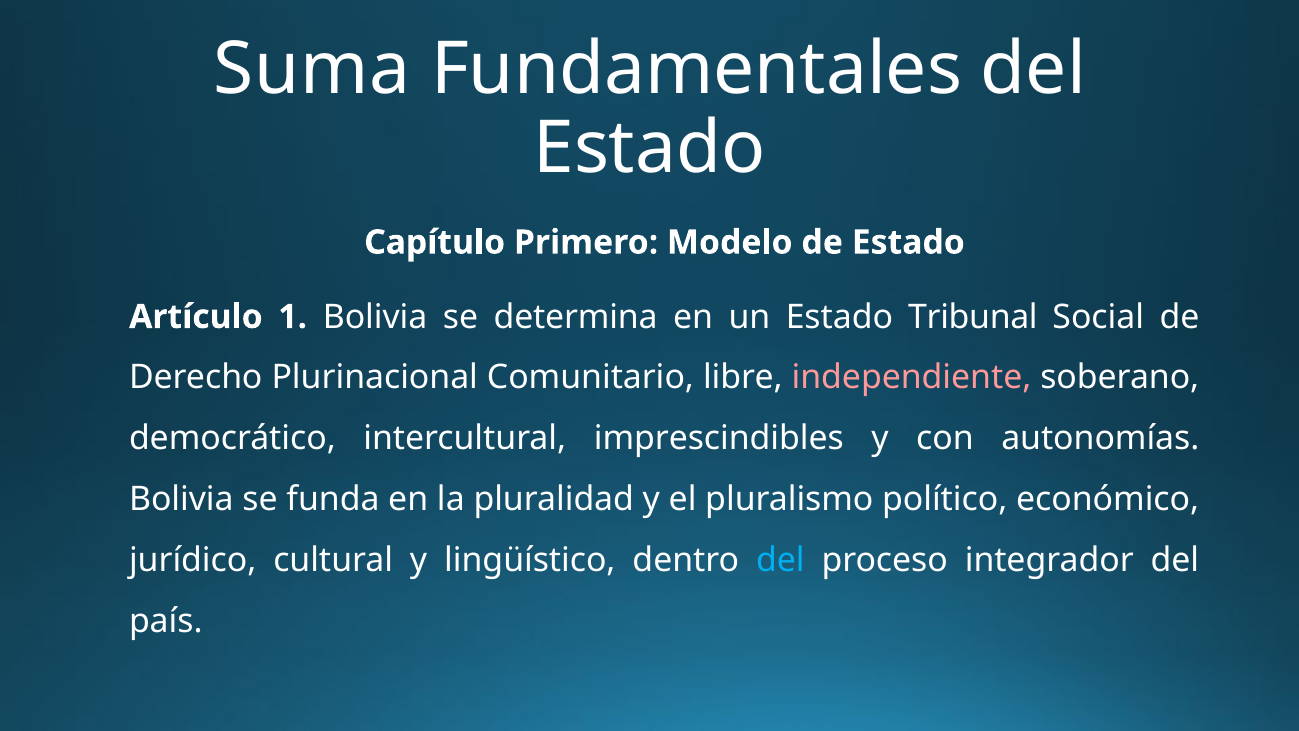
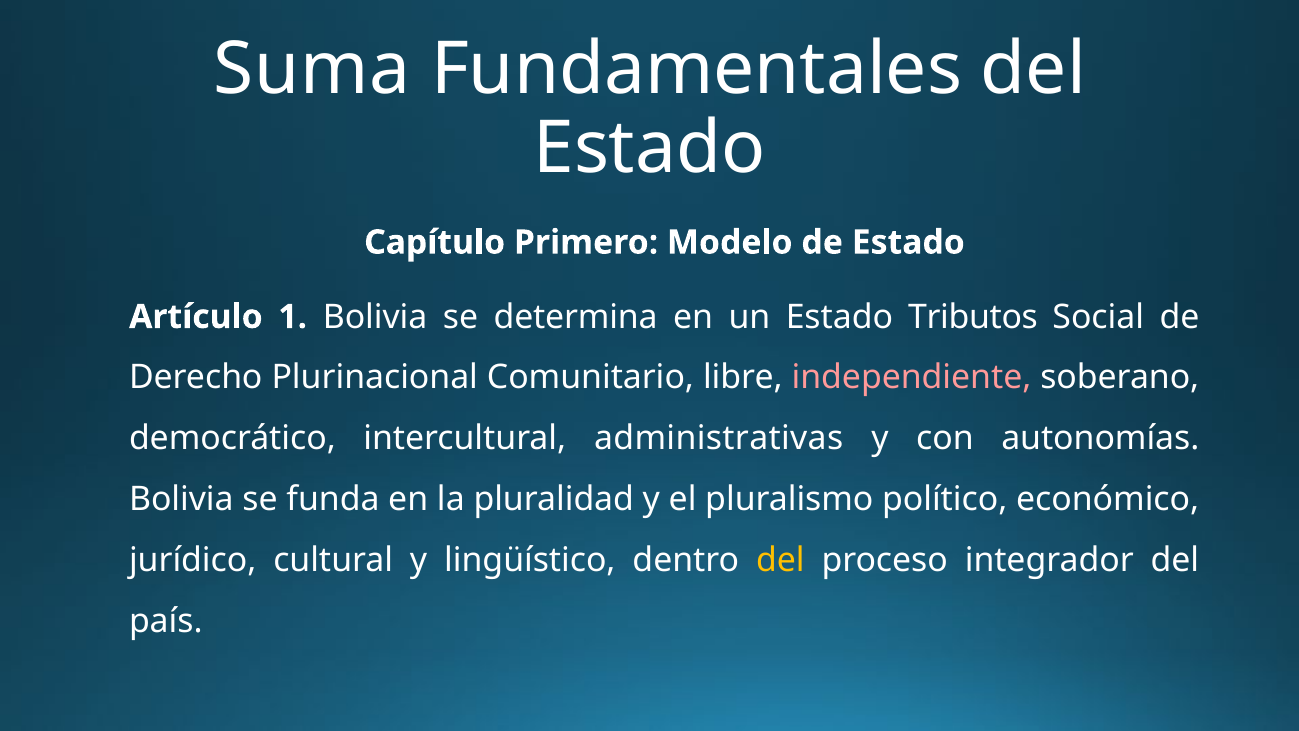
Tribunal: Tribunal -> Tributos (973, 317)
imprescindibles: imprescindibles -> administrativas (719, 438)
del colour: light blue -> yellow (780, 560)
